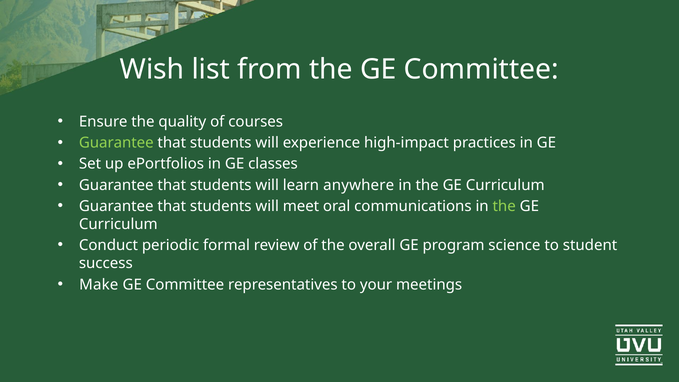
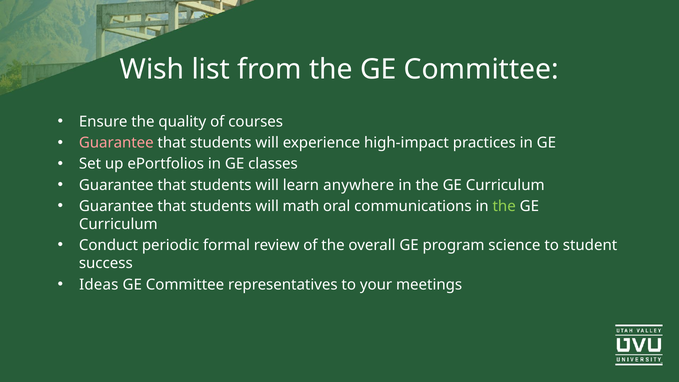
Guarantee colour: light green -> pink (116, 143)
meet: meet -> math (301, 206)
Make: Make -> Ideas (99, 285)
